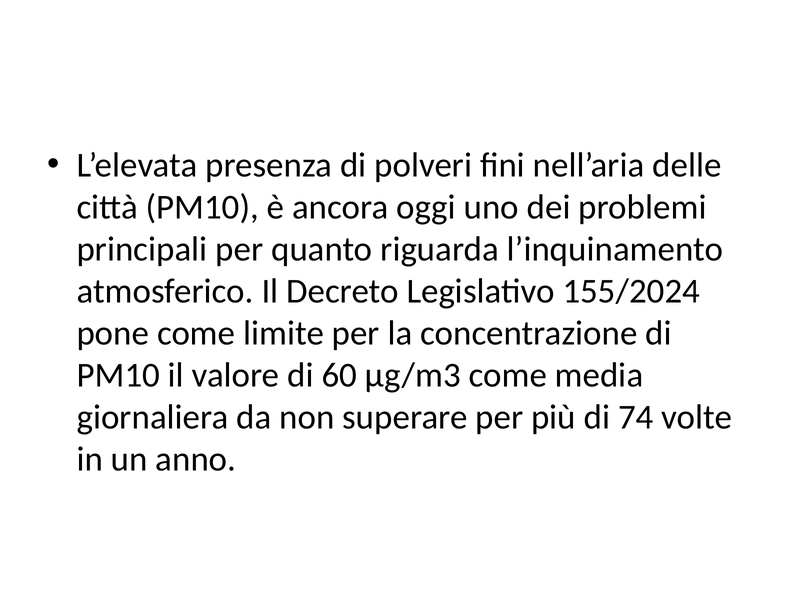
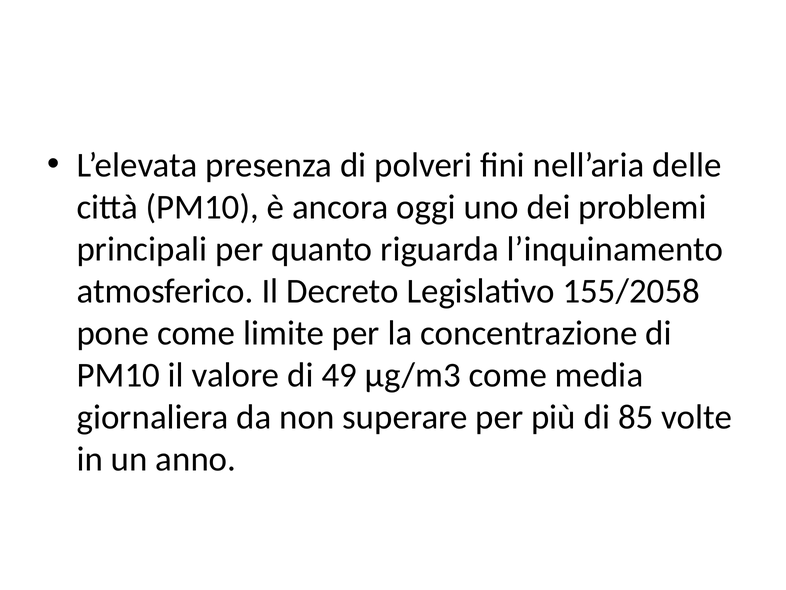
155/2024: 155/2024 -> 155/2058 (631, 291)
60: 60 -> 49 (339, 375)
74: 74 -> 85 (636, 417)
